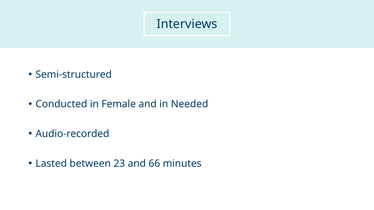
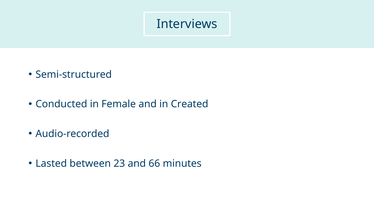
Needed: Needed -> Created (190, 104)
